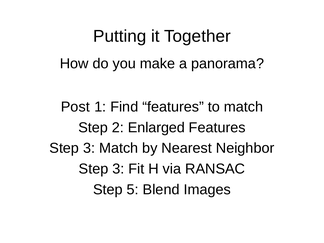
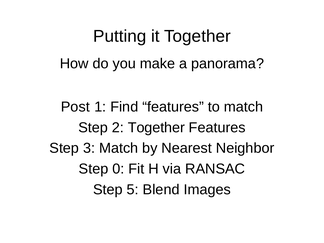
2 Enlarged: Enlarged -> Together (156, 128)
3: 3 -> 0 (118, 169)
